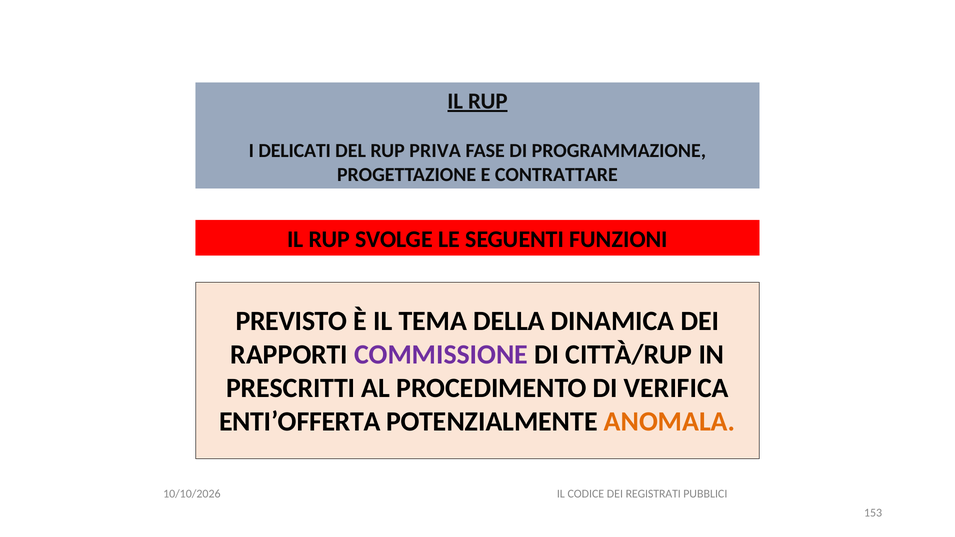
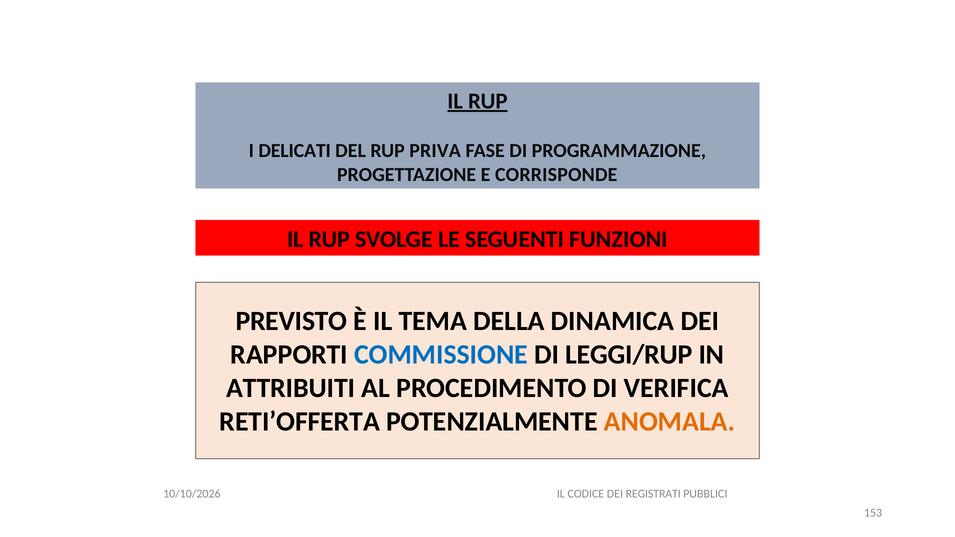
CONTRATTARE: CONTRATTARE -> CORRISPONDE (556, 174)
COMMISSIONE colour: purple -> blue (441, 355)
CITTÀ/RUP: CITTÀ/RUP -> LEGGI/RUP (629, 355)
PRESCRITTI: PRESCRITTI -> ATTRIBUITI (291, 388)
ENTI’OFFERTA: ENTI’OFFERTA -> RETI’OFFERTA (300, 422)
